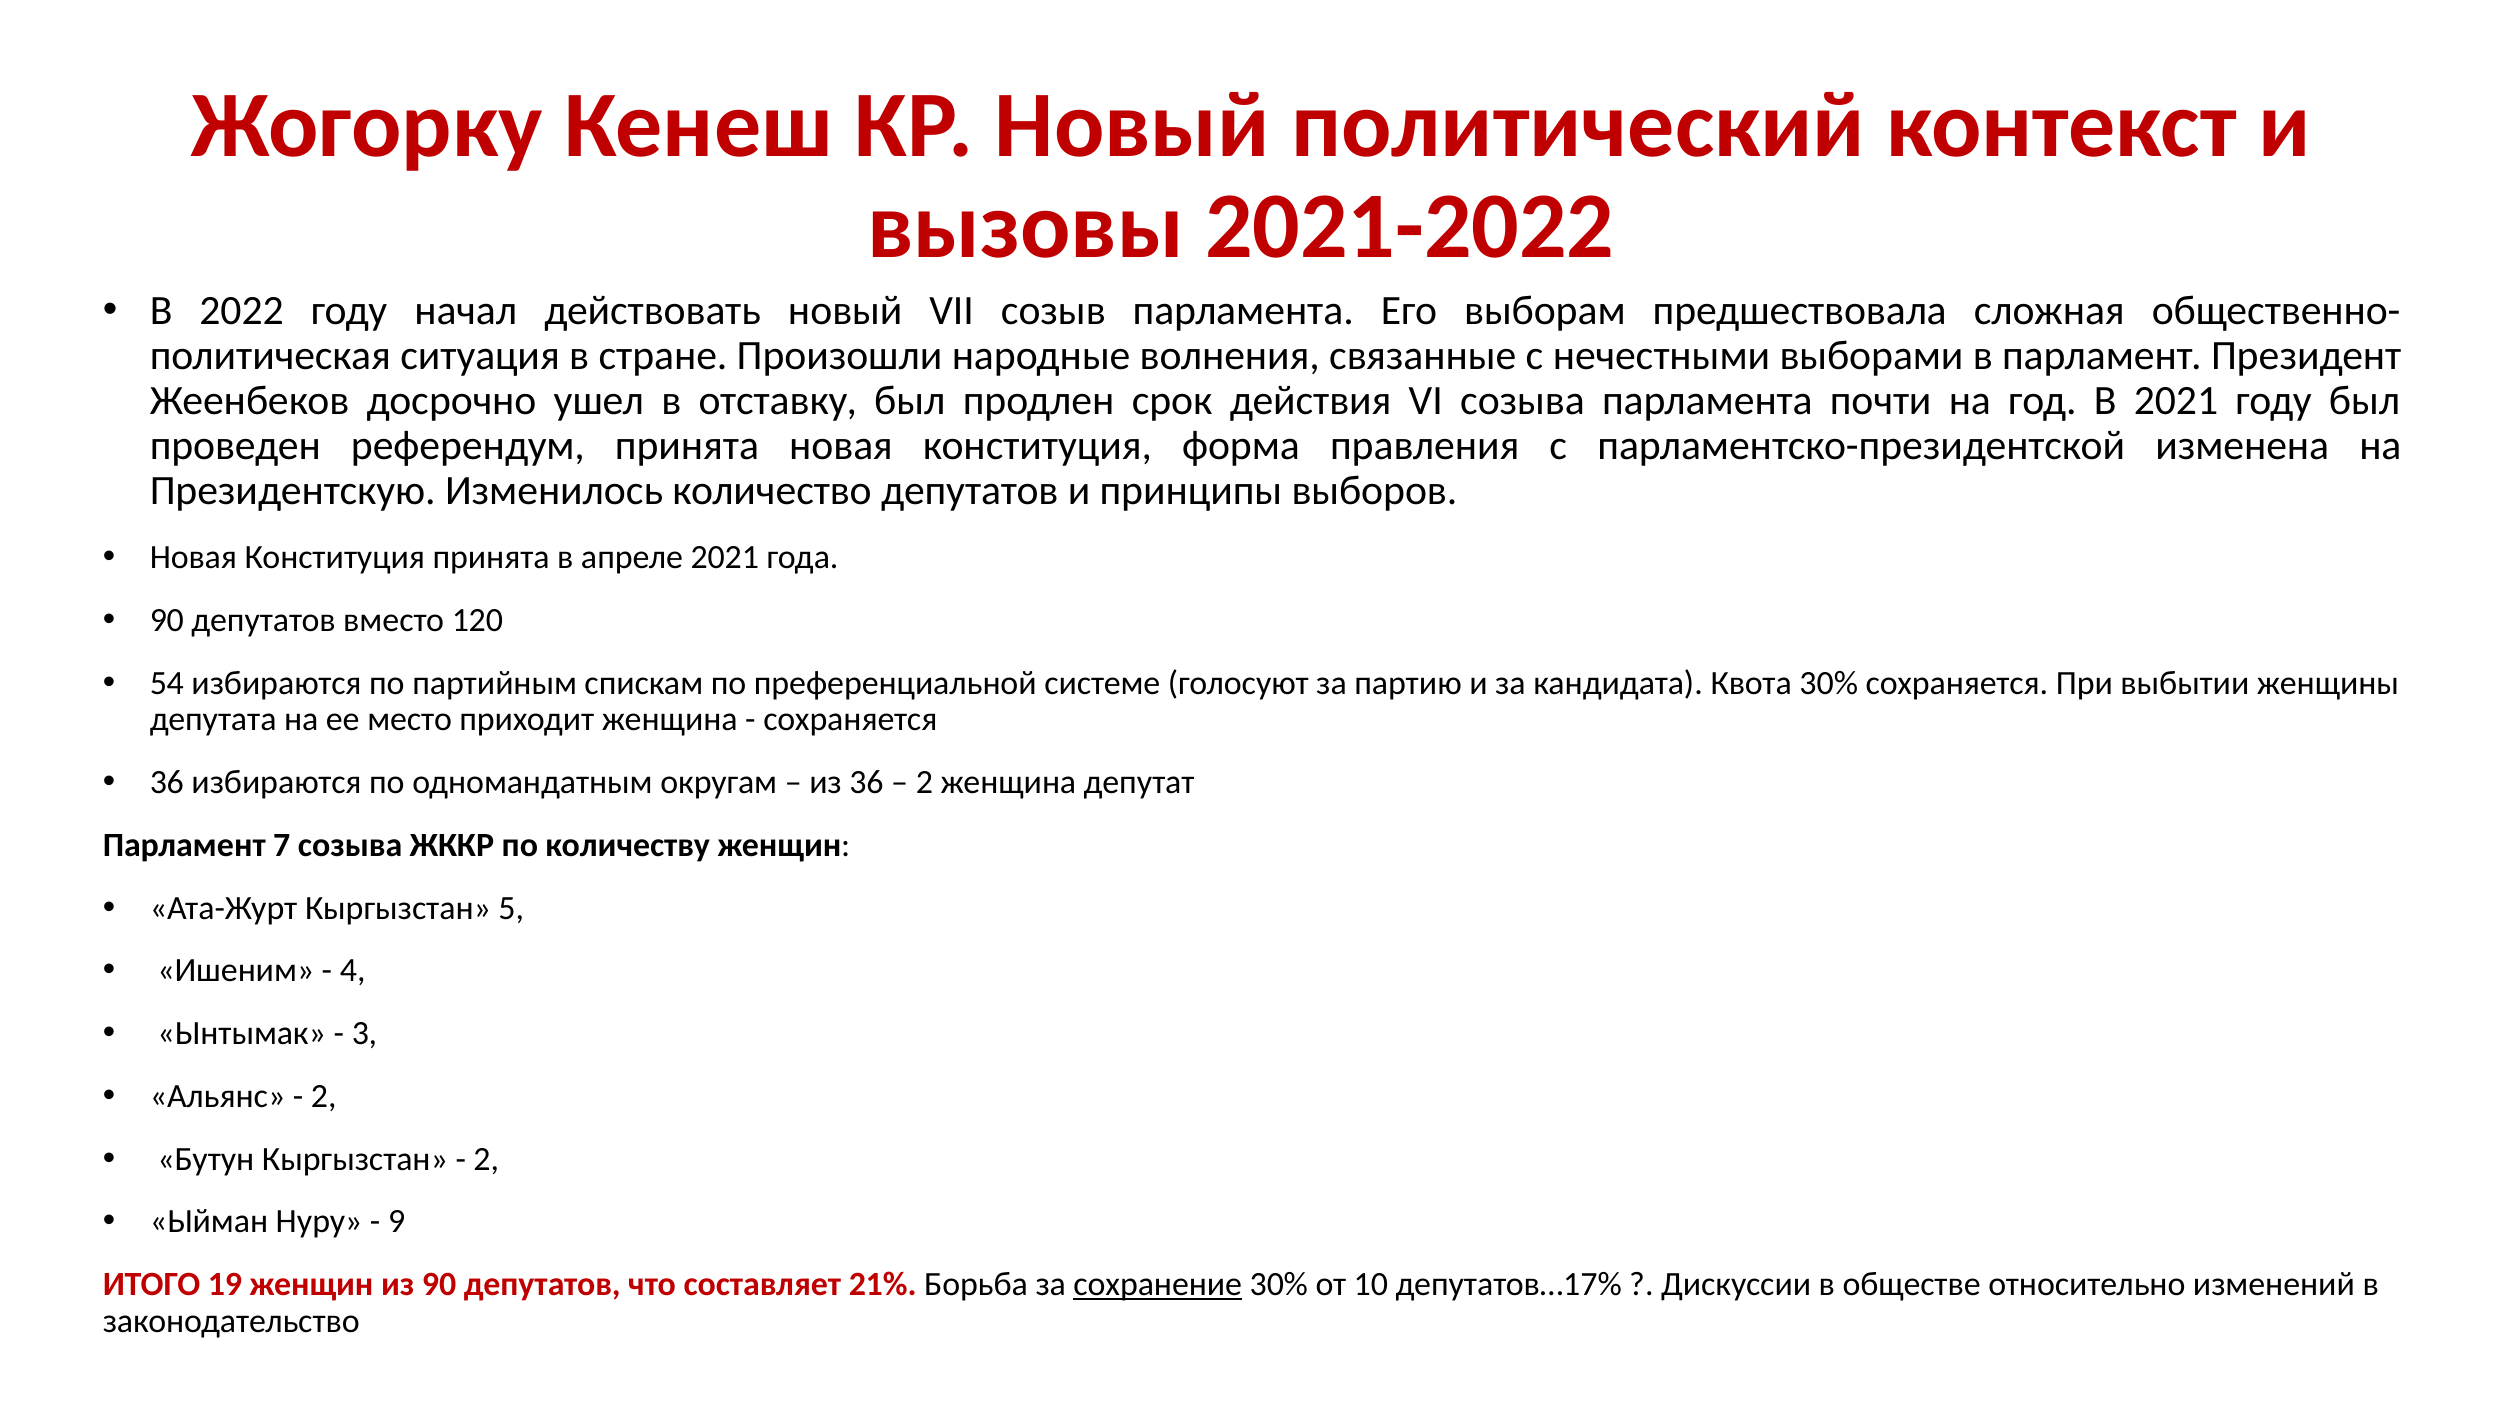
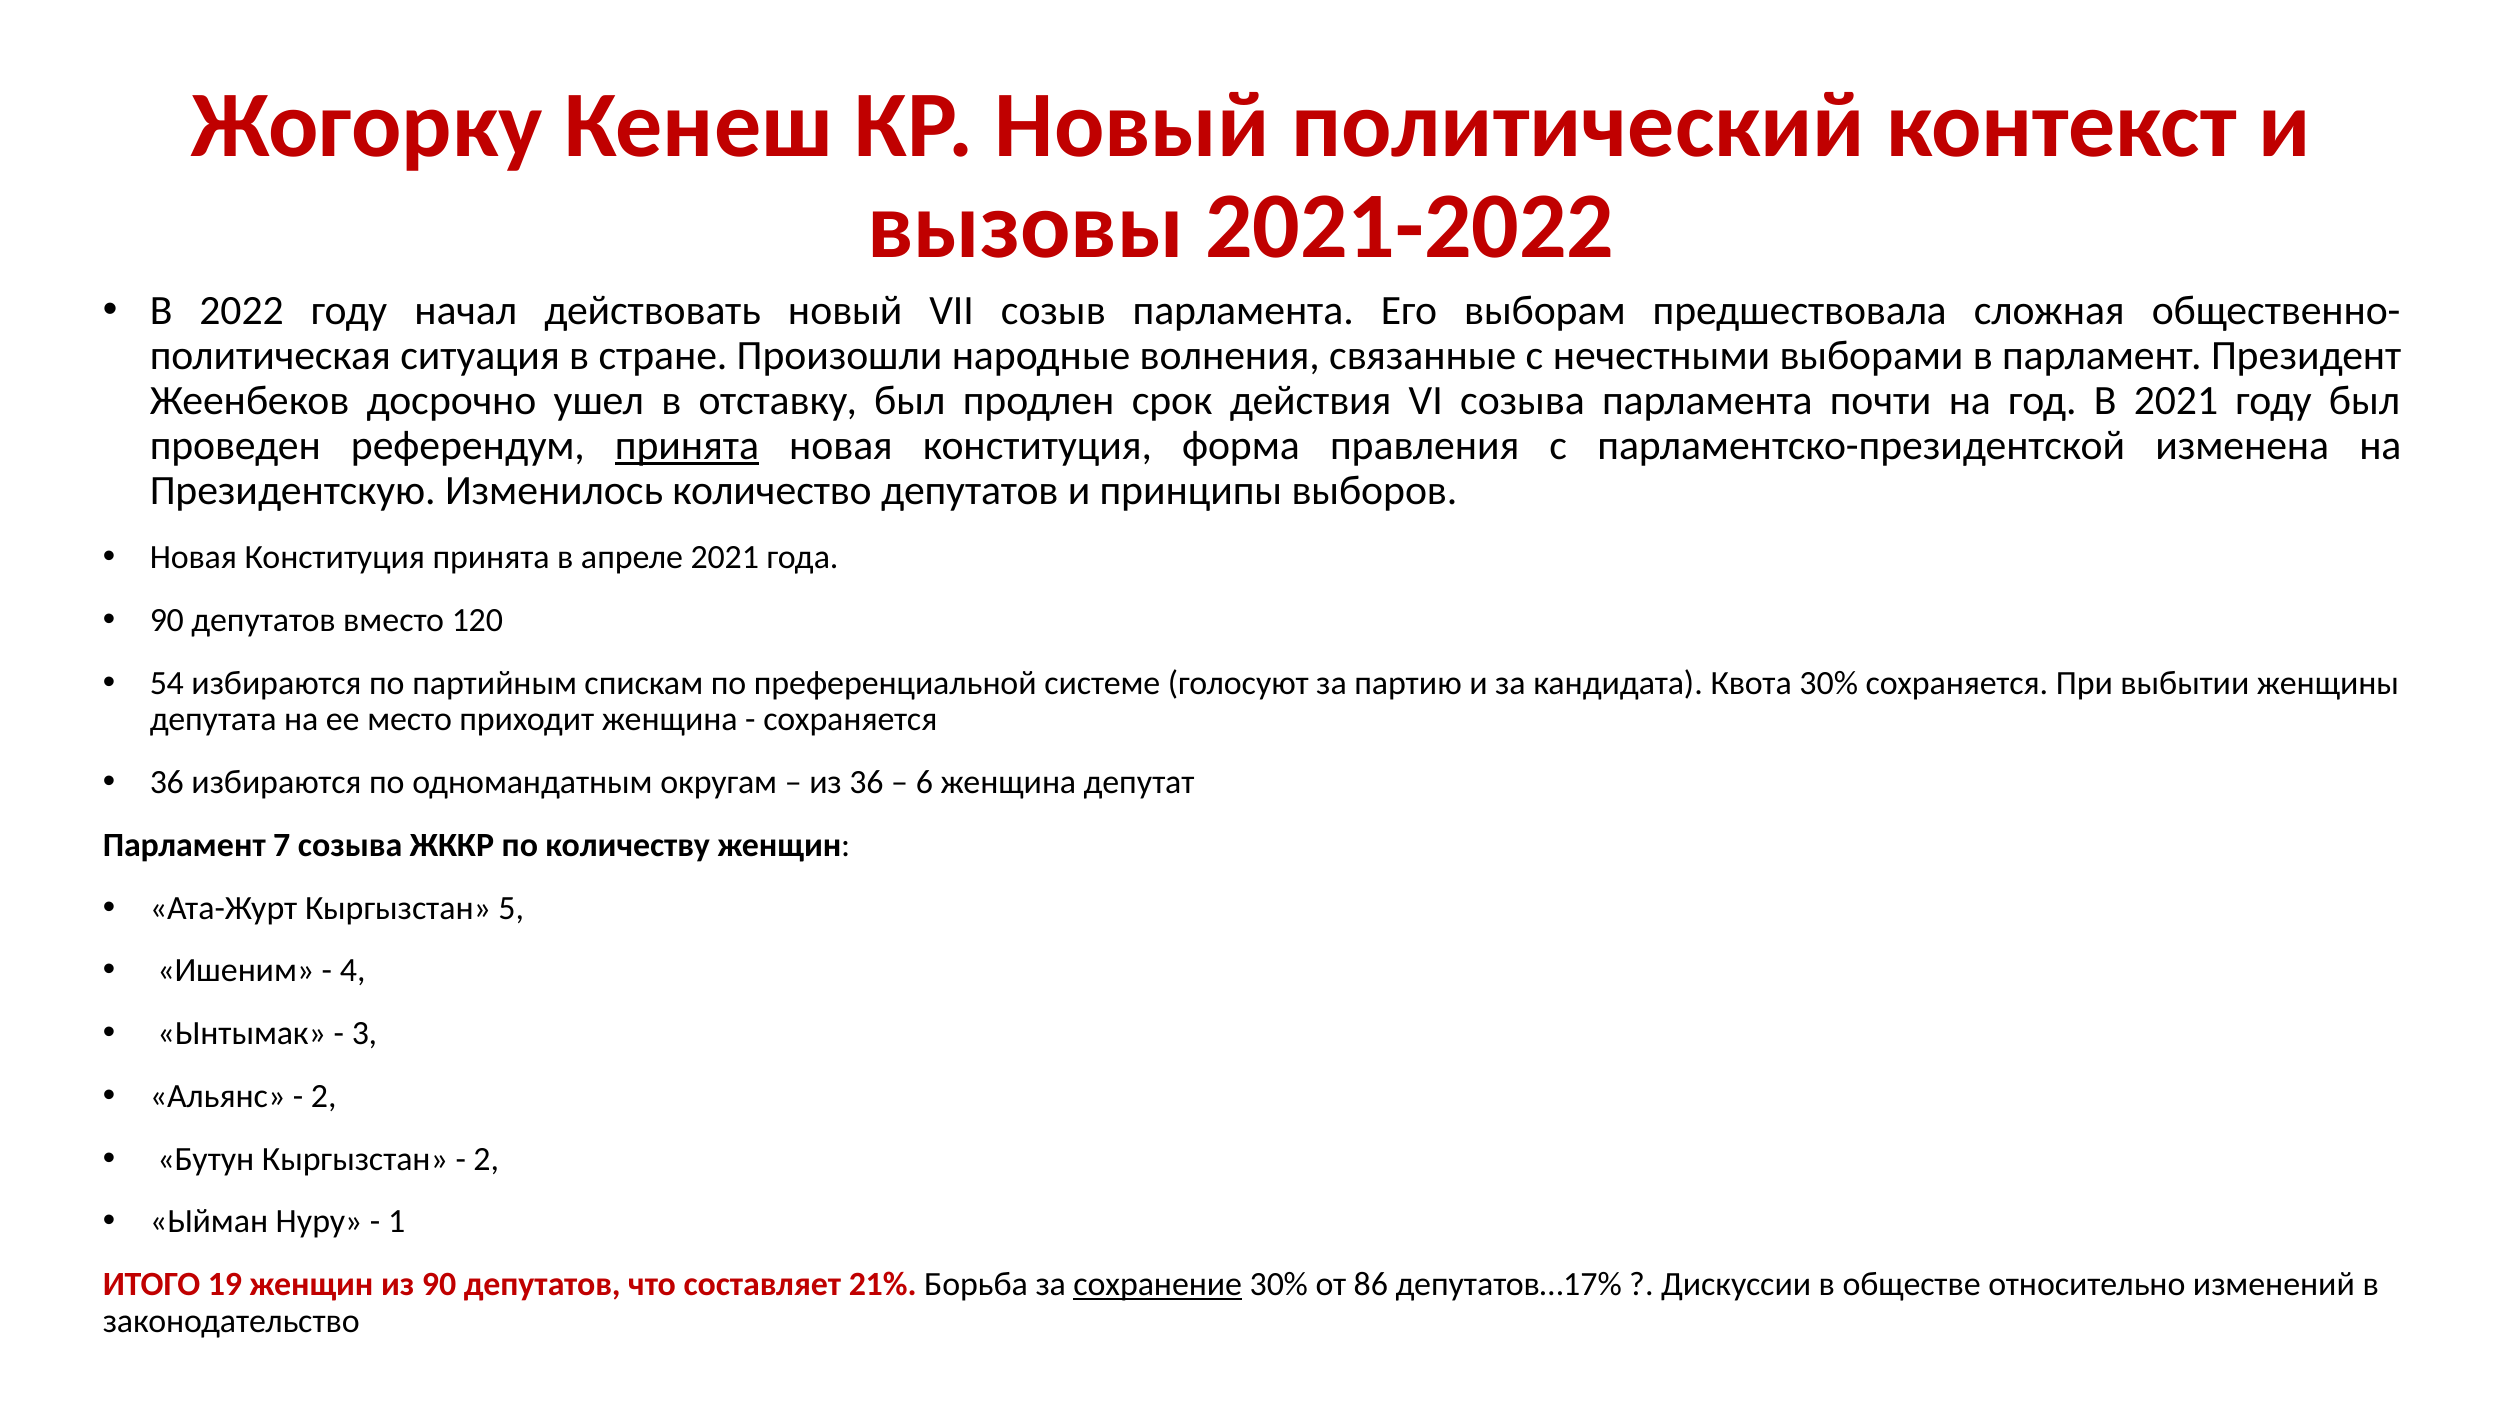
принята underline: none -> present (687, 446)
2: 2 -> 6 (924, 783)
9: 9 -> 1 (397, 1222)
10: 10 -> 86 (1371, 1285)
